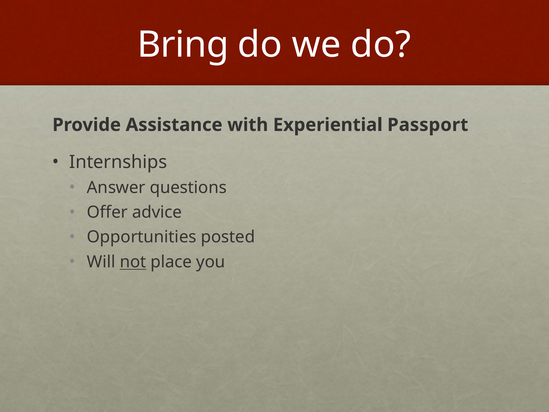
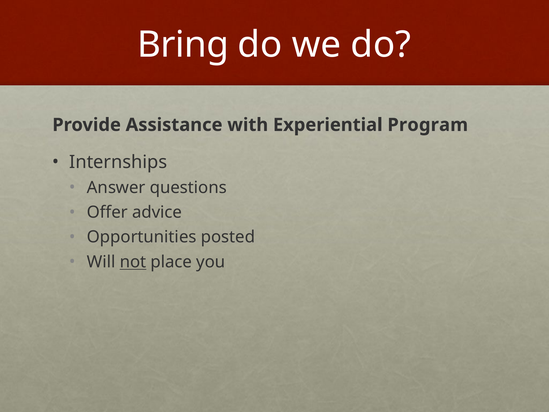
Passport: Passport -> Program (428, 125)
